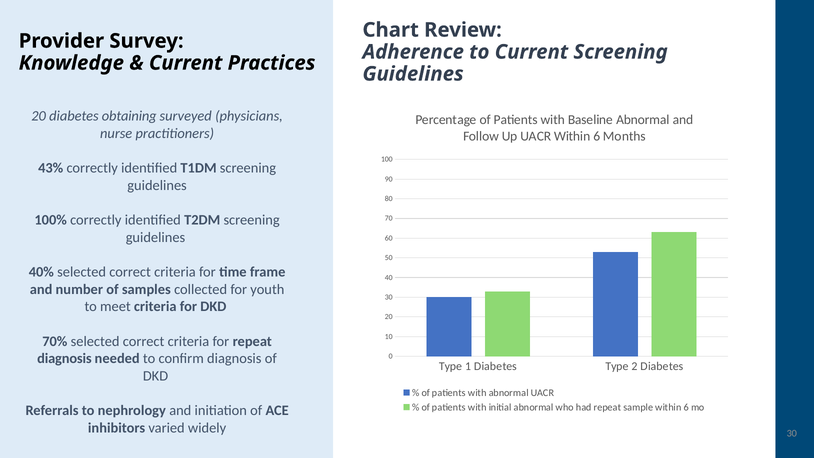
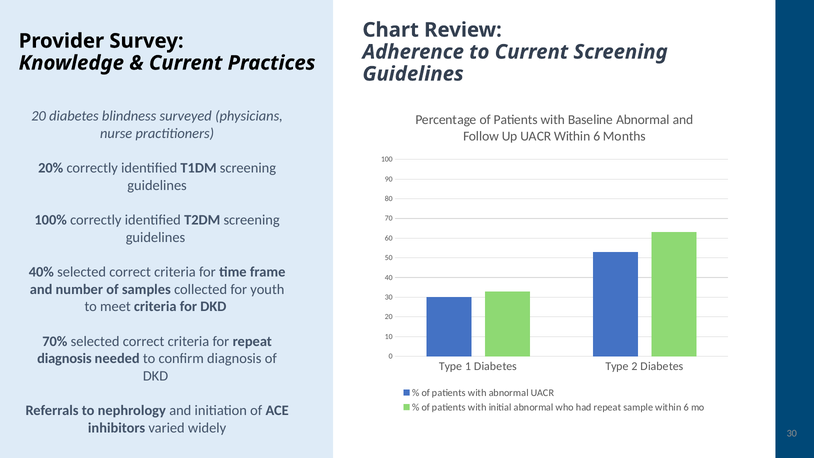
obtaining: obtaining -> blindness (129, 116)
43%: 43% -> 20% (51, 168)
